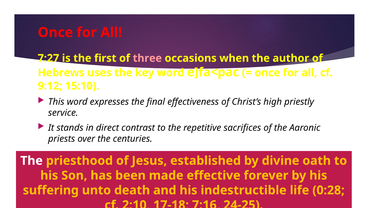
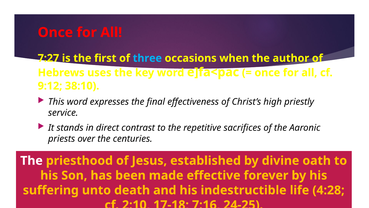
three colour: pink -> light blue (147, 58)
15:10: 15:10 -> 38:10 (82, 86)
0:28: 0:28 -> 4:28 (328, 190)
